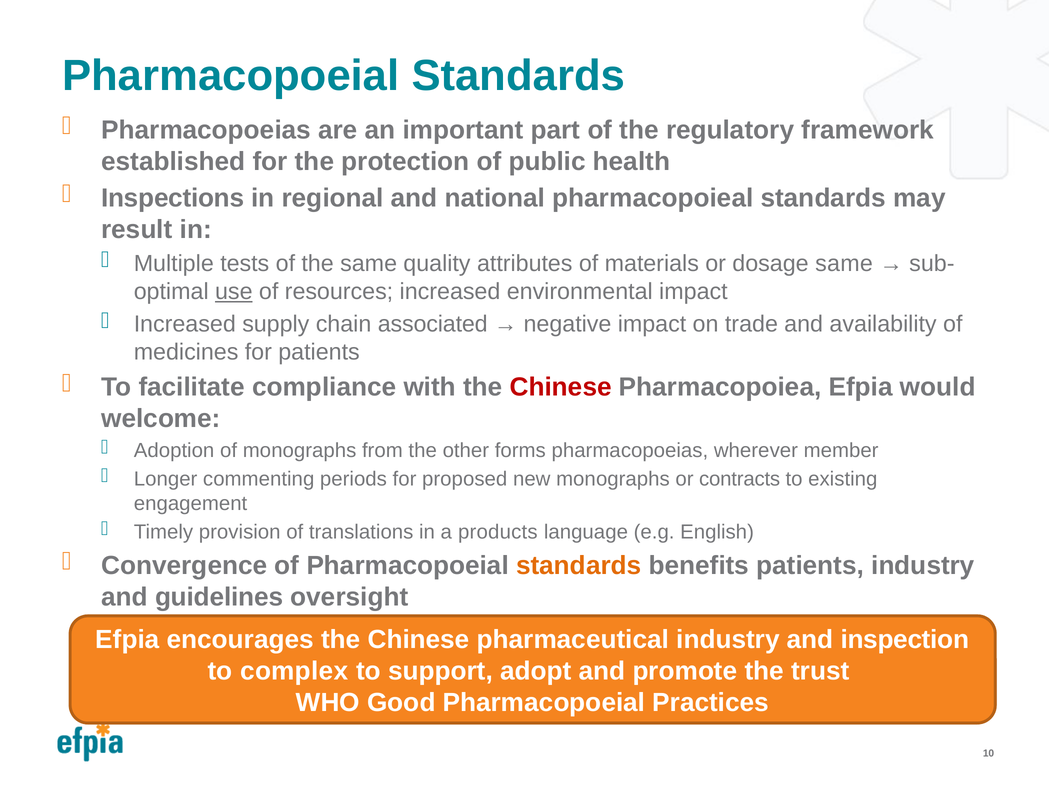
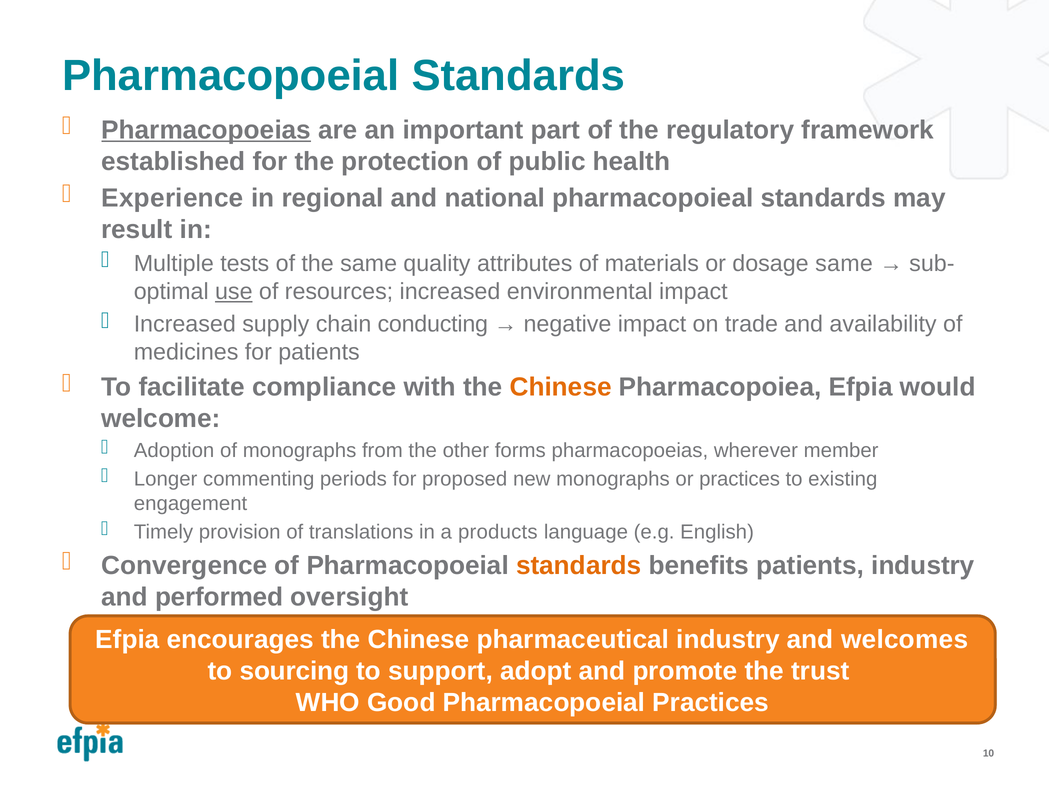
Pharmacopoeias underline: none -> present (206, 130)
Inspections: Inspections -> Experience (172, 198)
associated: associated -> conducting (433, 324)
Chinese colour: red -> orange (561, 388)
or contracts: contracts -> practices (740, 479)
guidelines: guidelines -> performed (219, 597)
inspection: inspection -> welcomes (905, 640)
complex: complex -> sourcing (294, 672)
